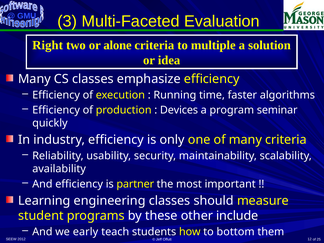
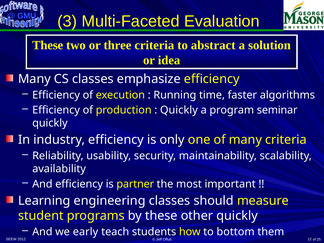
Right: Right -> These (48, 45)
alone: alone -> three (117, 45)
multiple: multiple -> abstract (213, 45)
Devices: Devices -> Quickly (179, 110)
other include: include -> quickly (237, 216)
